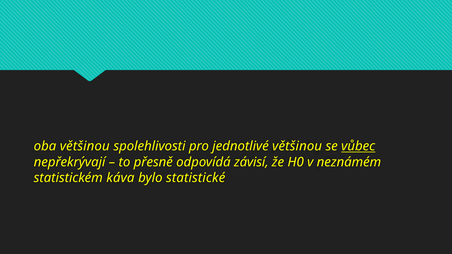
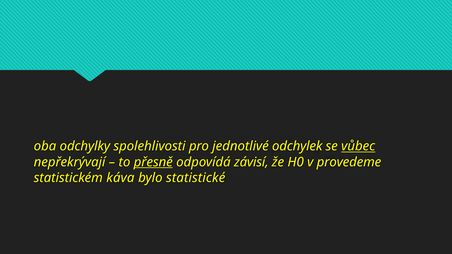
oba většinou: většinou -> odchylky (85, 146)
jednotlivé většinou: většinou -> odchylek (297, 146)
přesně underline: none -> present (153, 162)
neznámém: neznámém -> provedeme (349, 162)
